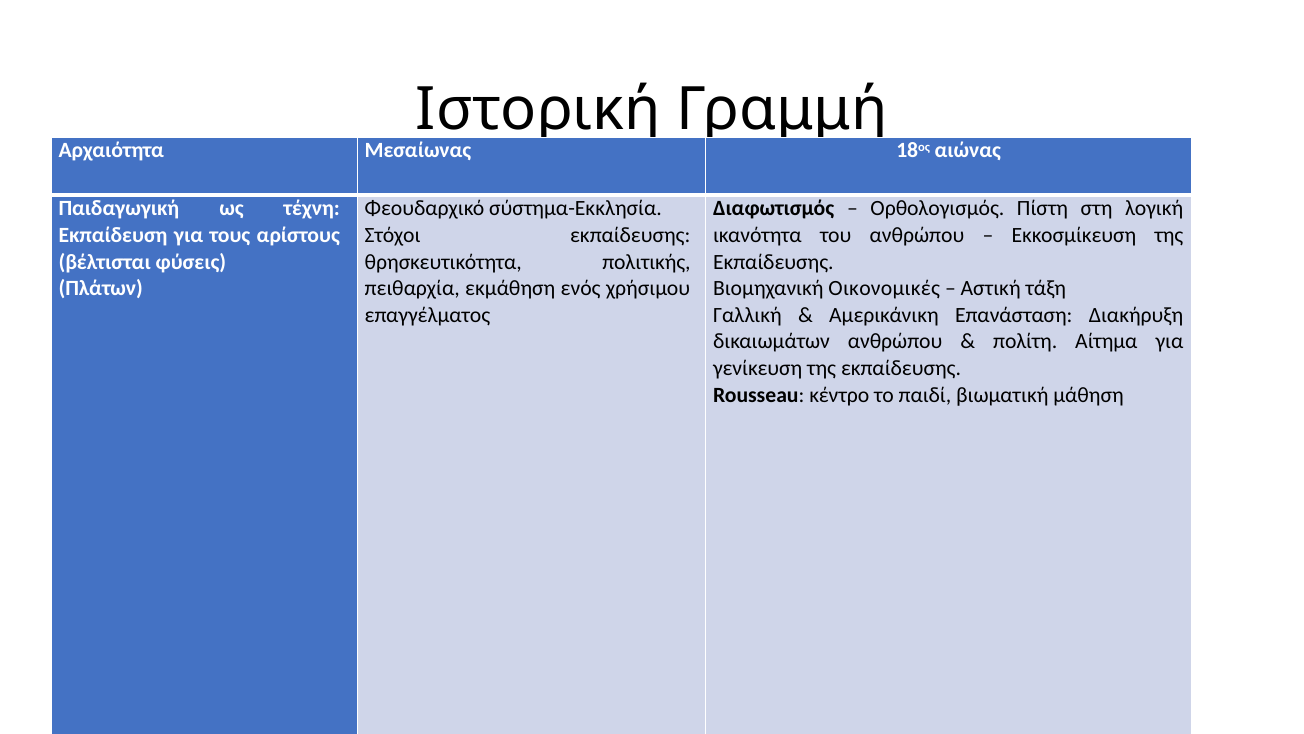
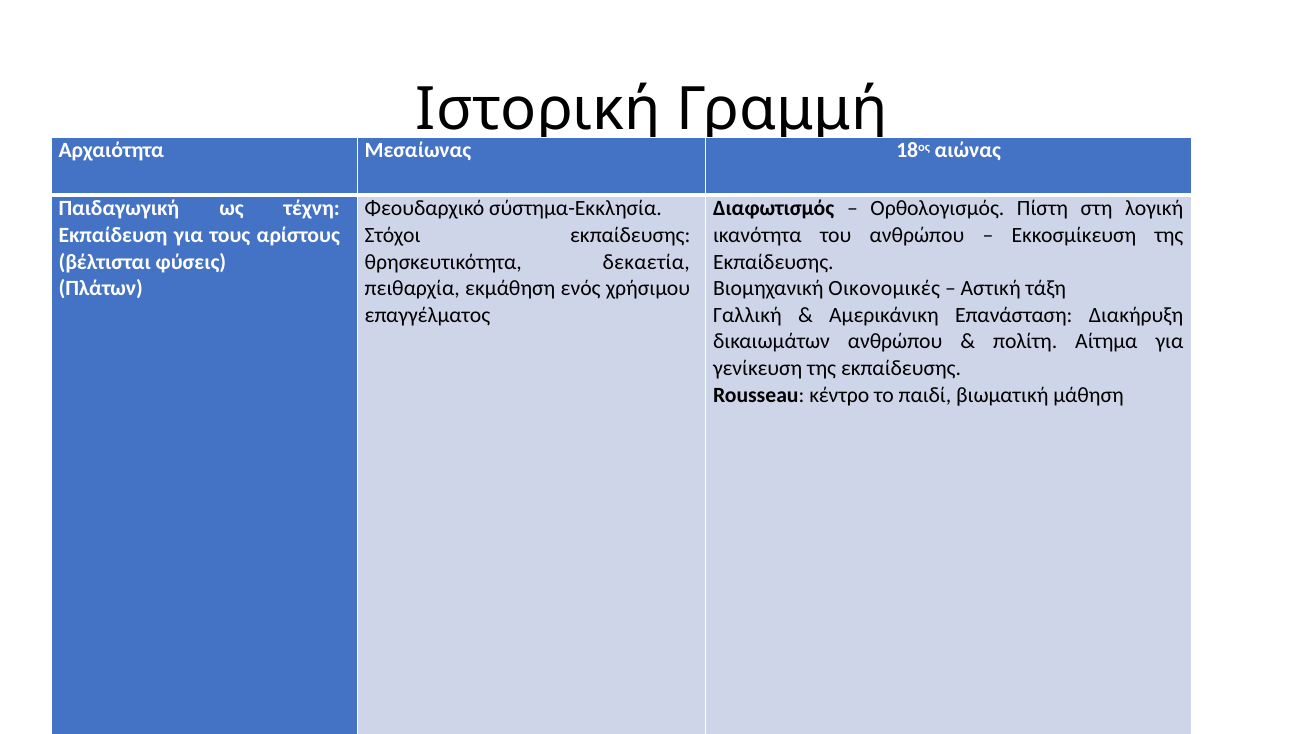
πολιτικής: πολιτικής -> δεκαετία (646, 262)
